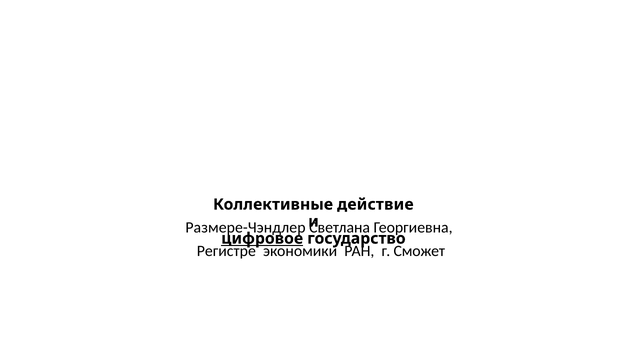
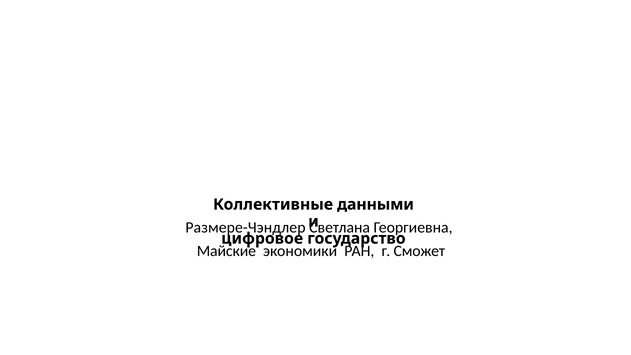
действие: действие -> данными (376, 204)
цифровое underline: present -> none (262, 238)
Регистре: Регистре -> Майские (226, 251)
